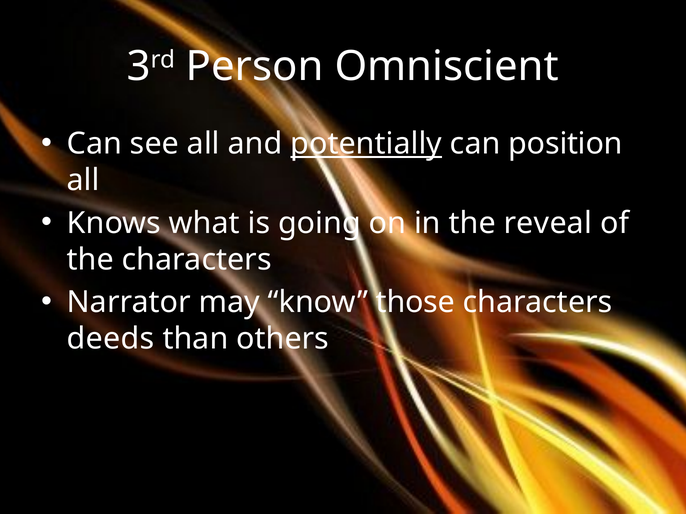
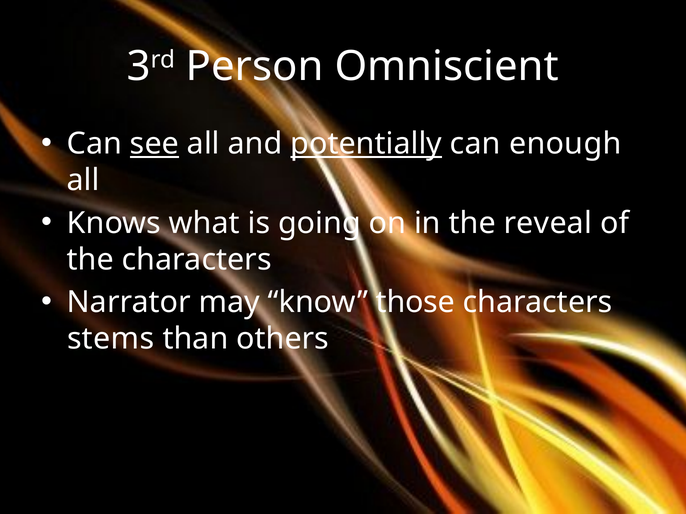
see underline: none -> present (154, 144)
position: position -> enough (565, 144)
deeds: deeds -> stems (111, 339)
